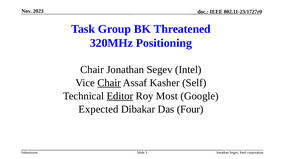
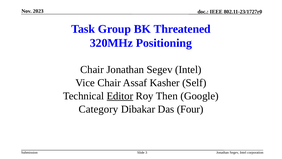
Chair underline: present -> none (109, 83)
Most: Most -> Then (167, 96)
Expected: Expected -> Category (98, 109)
